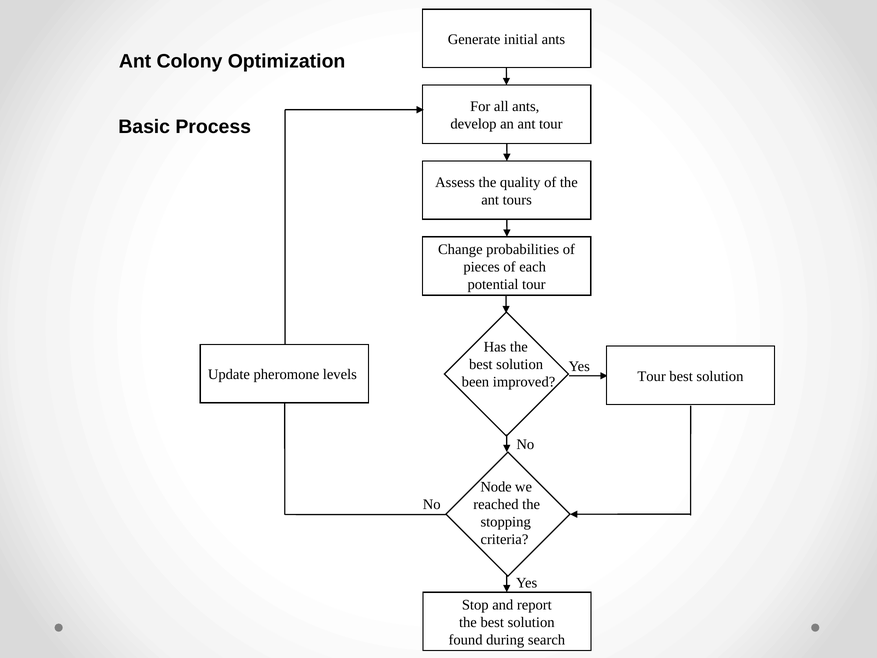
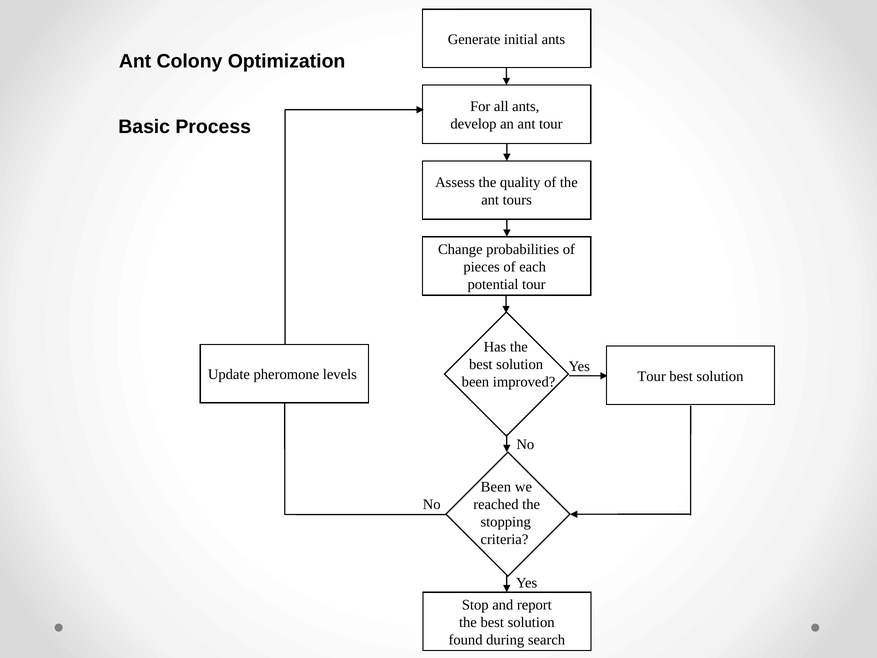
Node: Node -> Been (496, 487)
